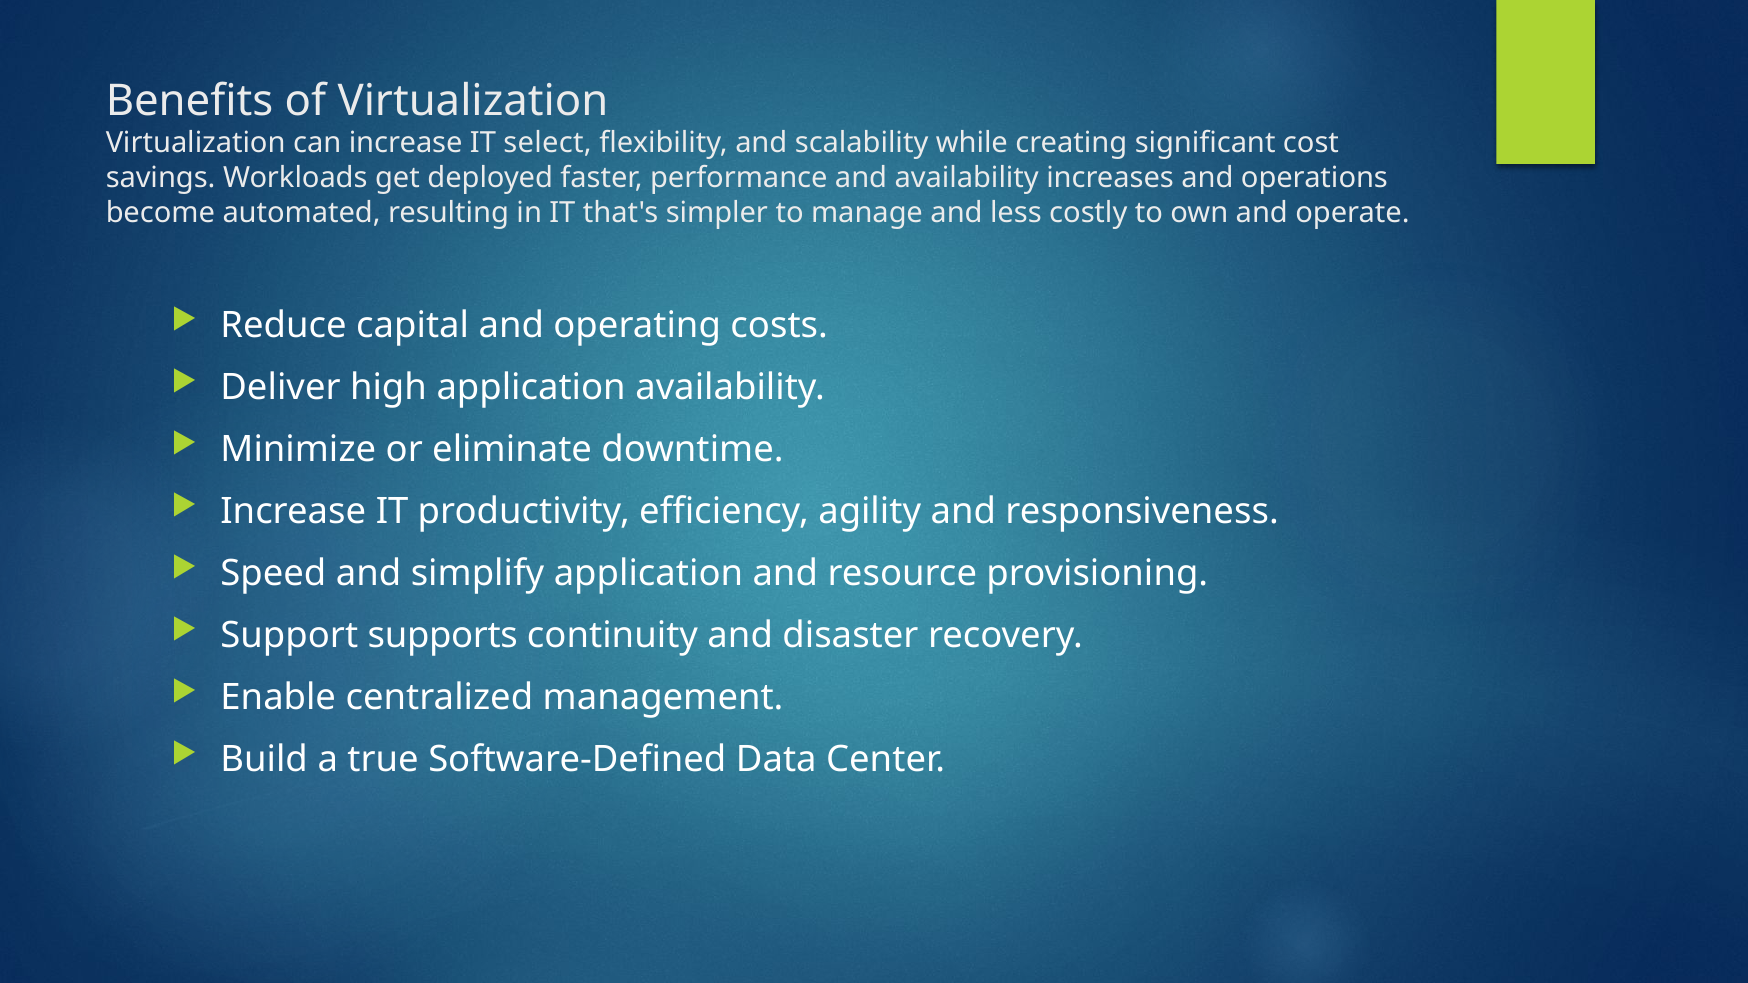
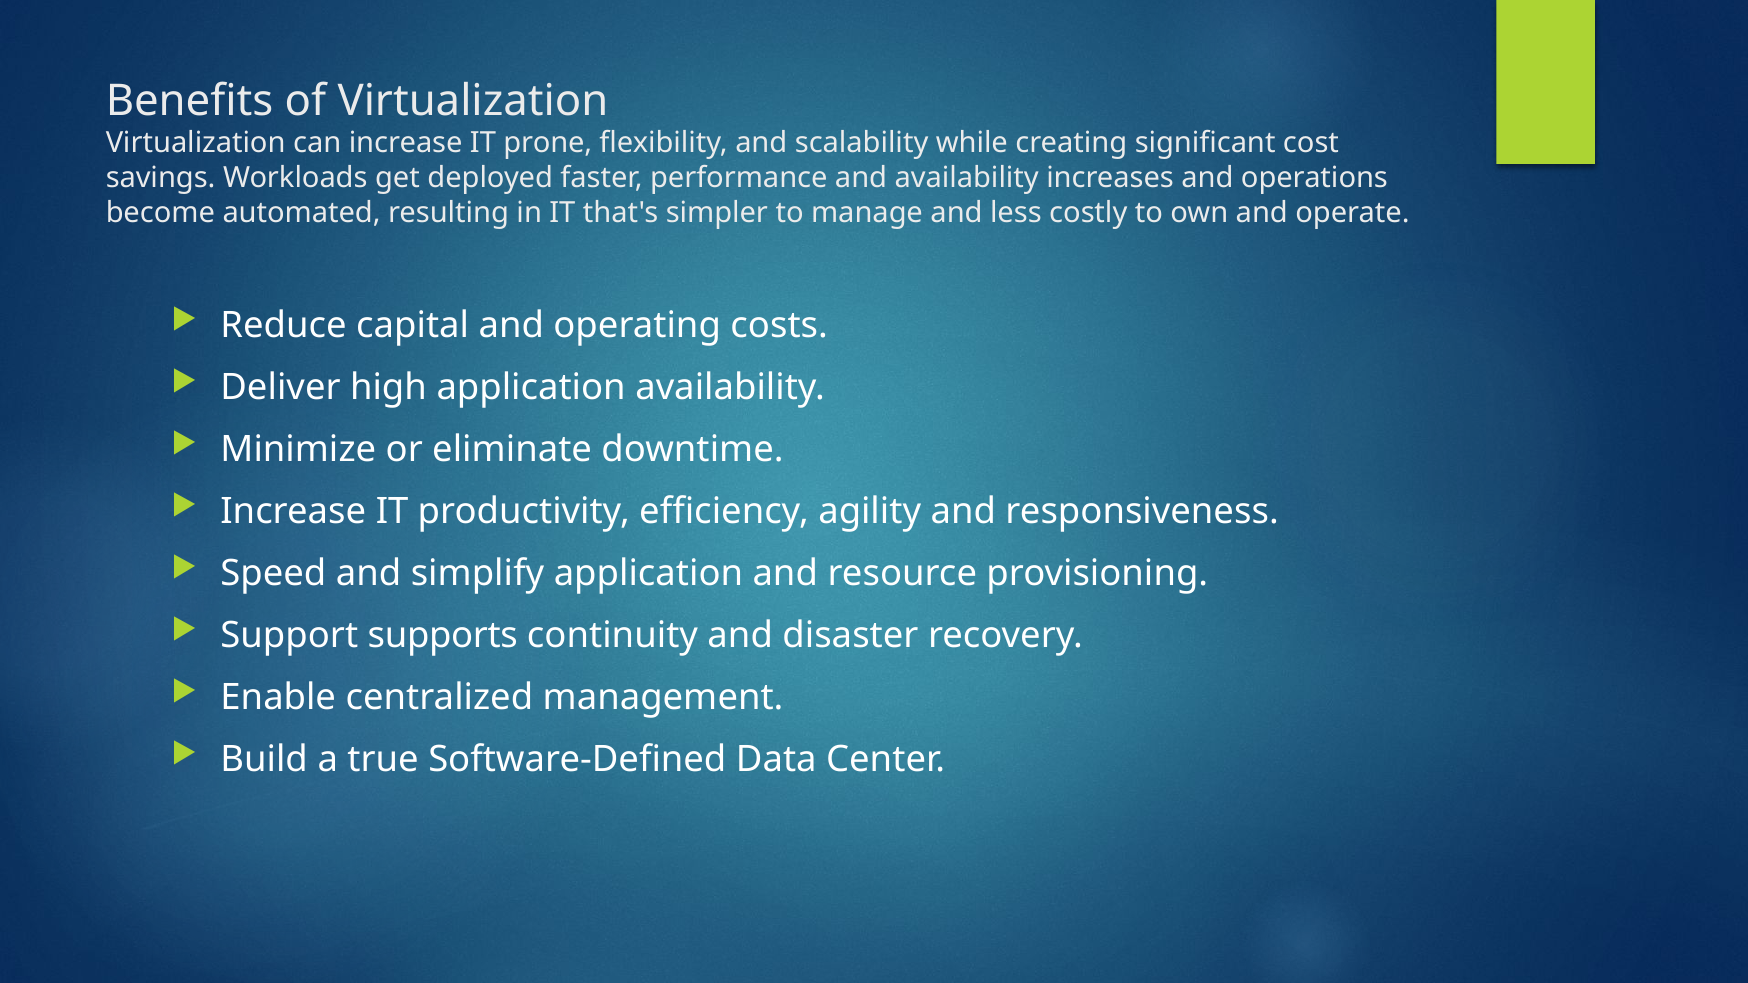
select: select -> prone (548, 143)
